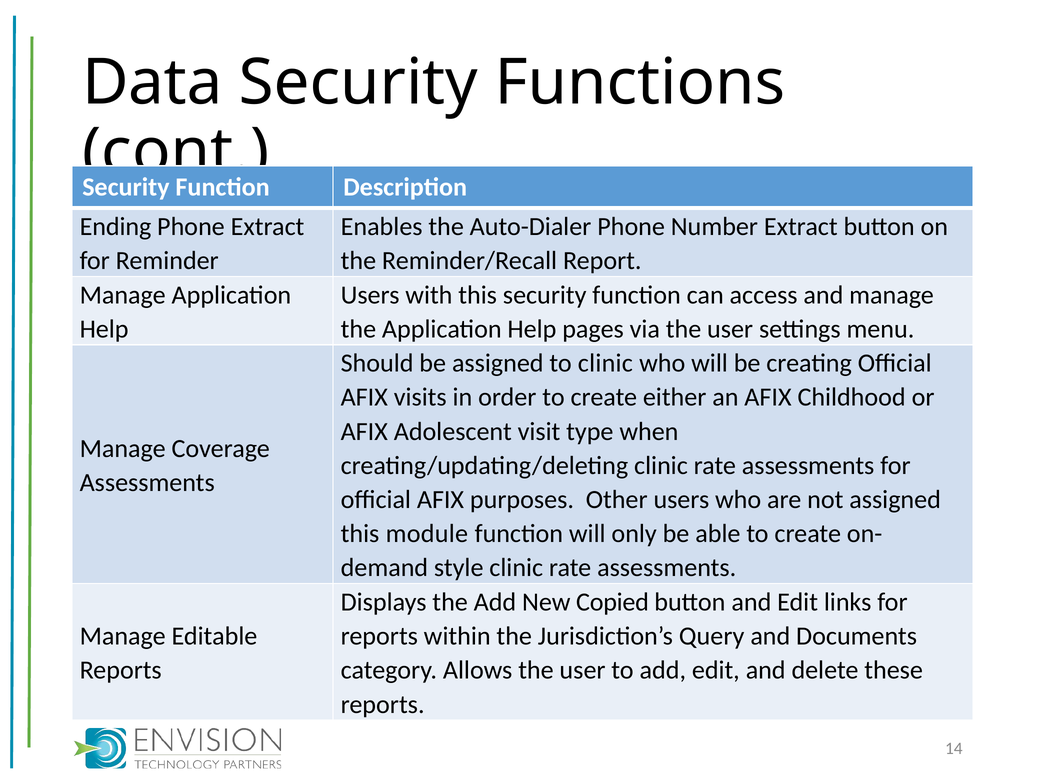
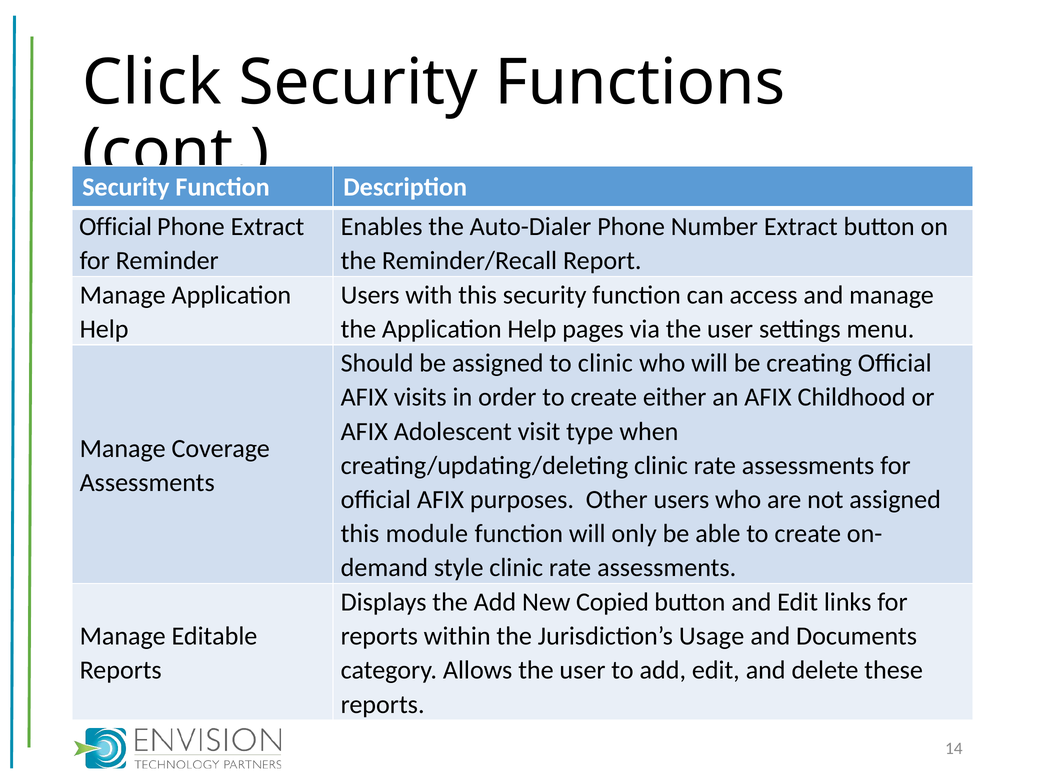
Data: Data -> Click (152, 83)
Ending: Ending -> Official (116, 227)
Query: Query -> Usage (712, 636)
